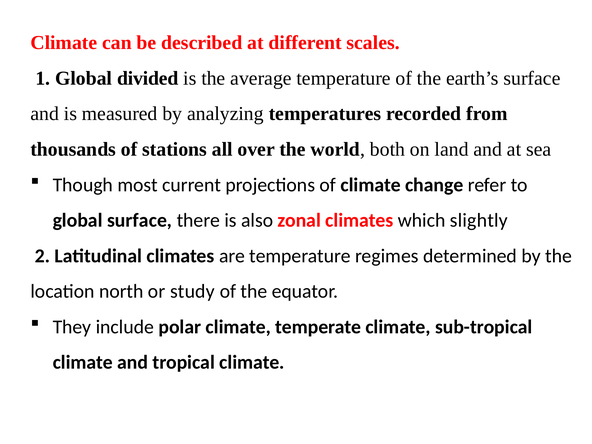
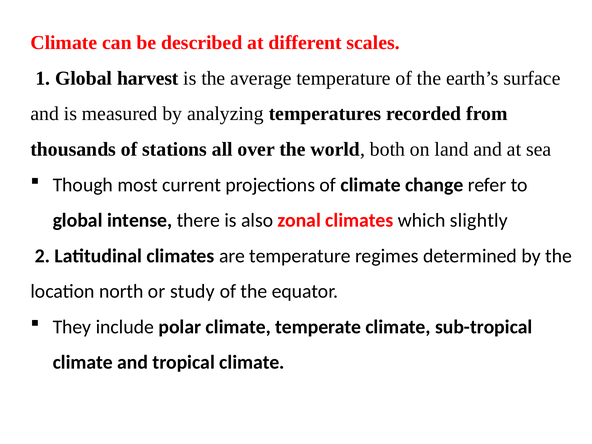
divided: divided -> harvest (148, 78)
global surface: surface -> intense (140, 220)
